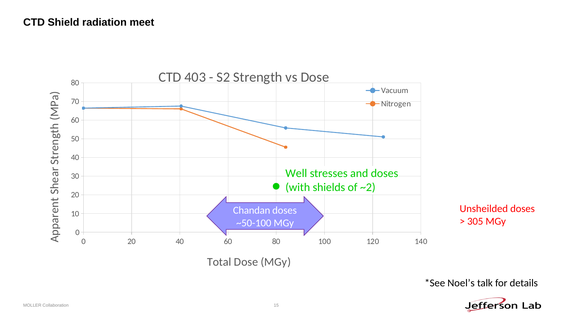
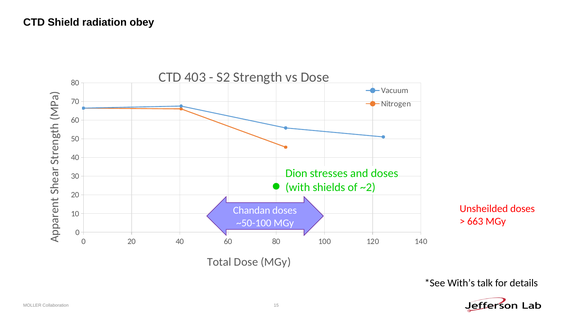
meet: meet -> obey (142, 22)
Well: Well -> Dion (296, 173)
305: 305 -> 663 (475, 221)
Noel’s: Noel’s -> With’s (461, 283)
